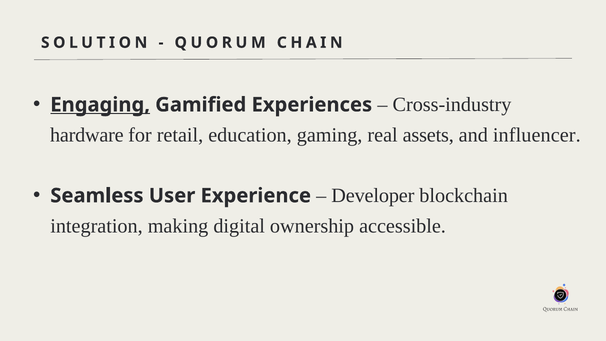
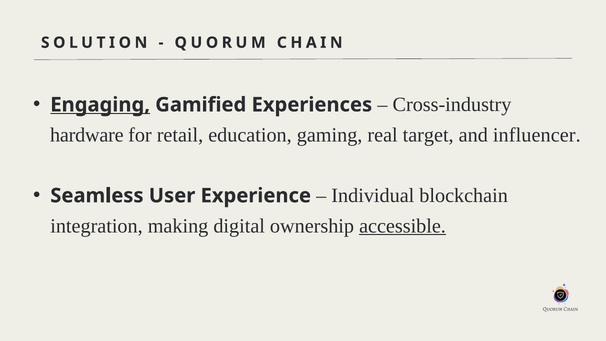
assets: assets -> target (428, 135)
Developer: Developer -> Individual (373, 196)
accessible underline: none -> present (403, 226)
